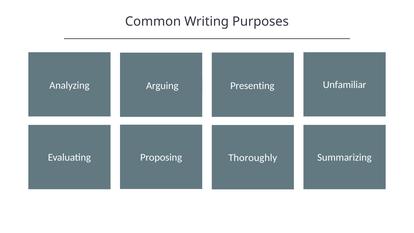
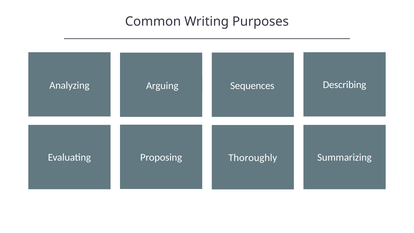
Presenting: Presenting -> Sequences (252, 86)
Unfamiliar: Unfamiliar -> Describing (345, 85)
